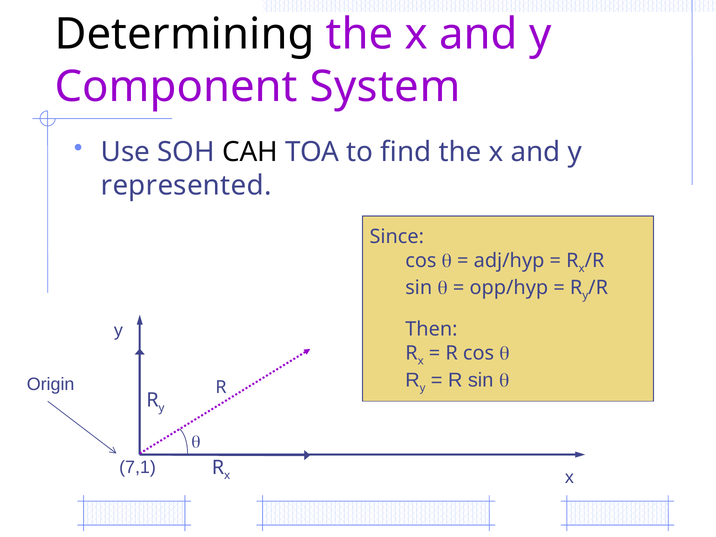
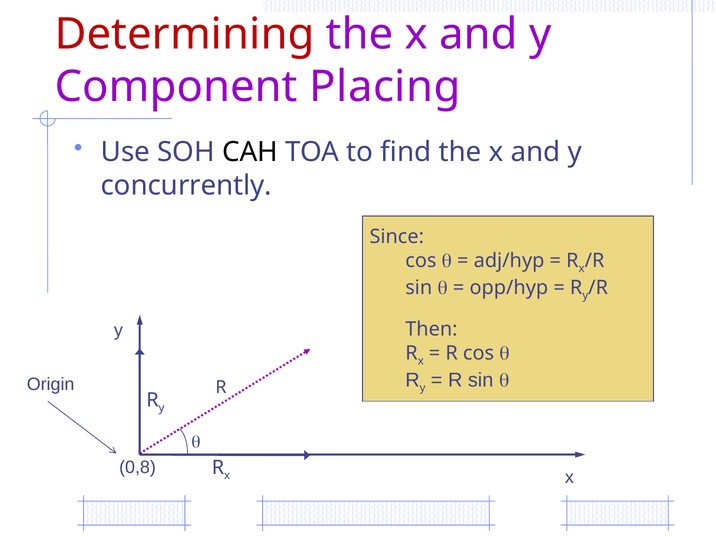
Determining colour: black -> red (185, 34)
System: System -> Placing (385, 87)
represented: represented -> concurrently (186, 186)
7,1: 7,1 -> 0,8 (137, 468)
